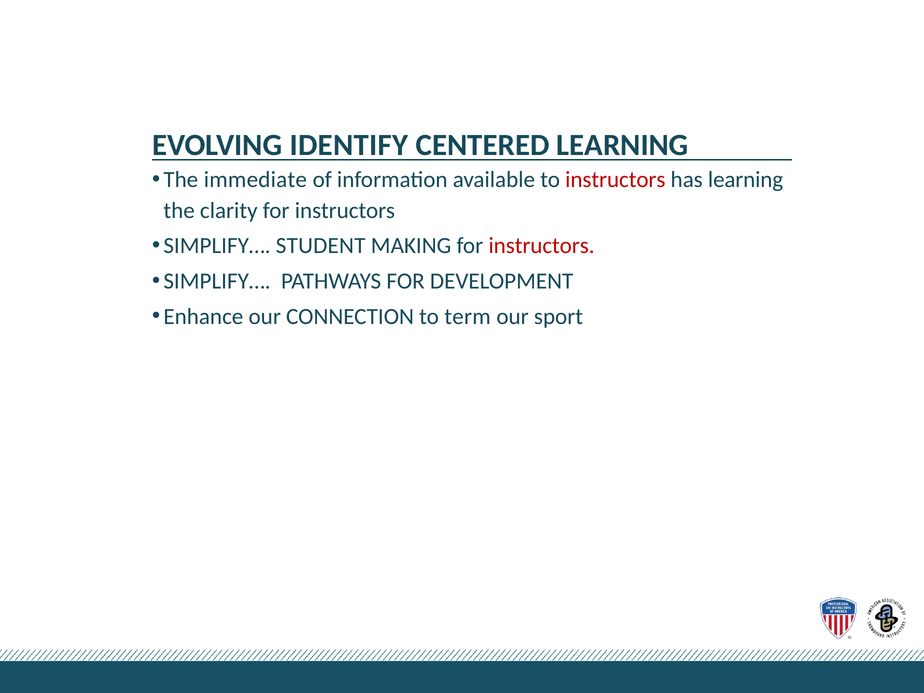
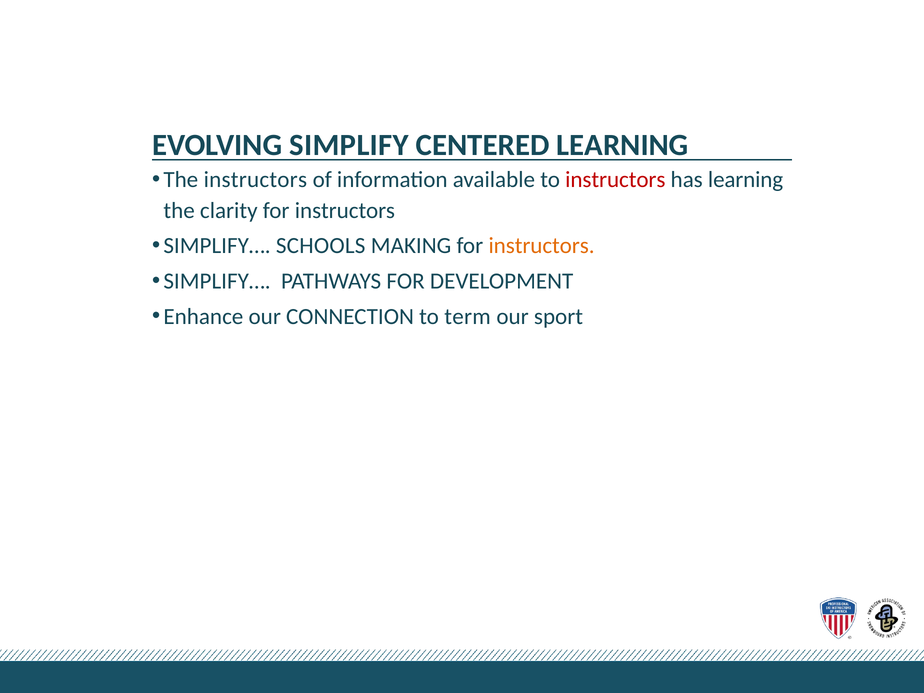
IDENTIFY: IDENTIFY -> SIMPLIFY (349, 145)
The immediate: immediate -> instructors (255, 180)
STUDENT: STUDENT -> SCHOOLS (321, 246)
instructors colour: red -> orange (542, 246)
